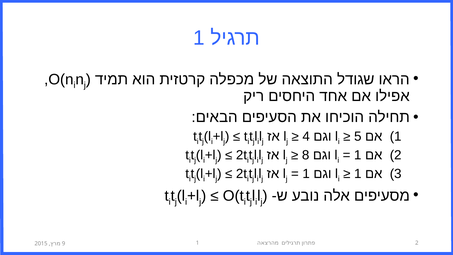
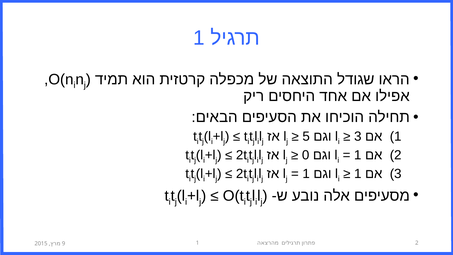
4: 4 -> 5 (306, 136)
5: 5 -> 3 (358, 136)
8: 8 -> 0 (306, 155)
